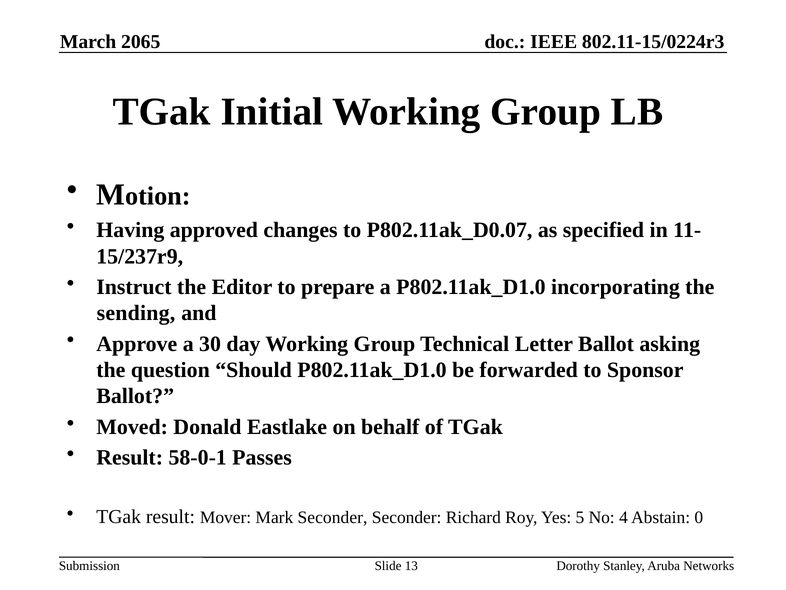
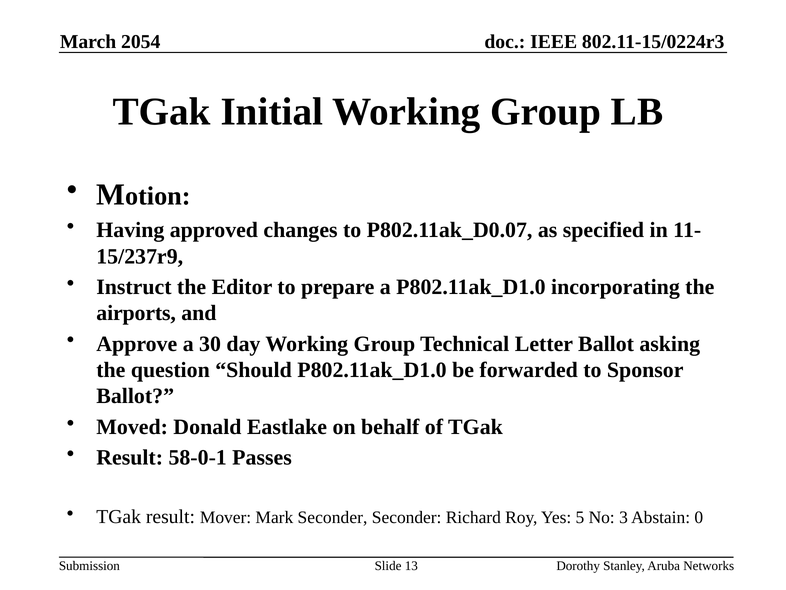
2065: 2065 -> 2054 (141, 42)
sending: sending -> airports (136, 313)
4: 4 -> 3 (623, 517)
